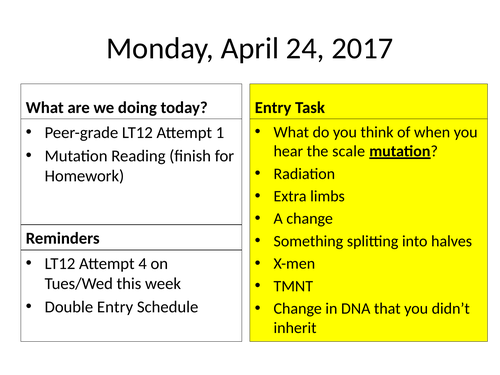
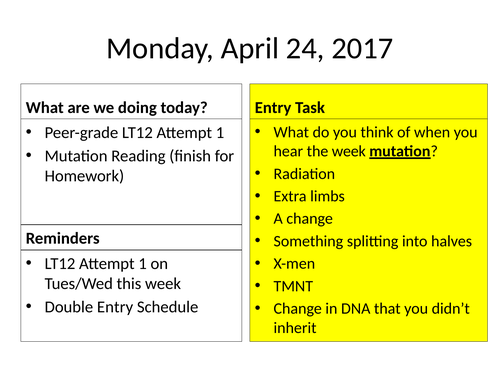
the scale: scale -> week (349, 151)
4: 4 -> 1 (143, 264)
